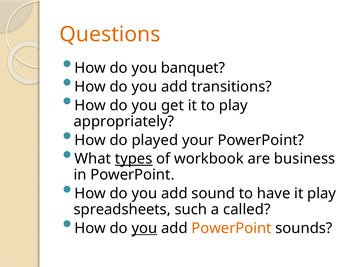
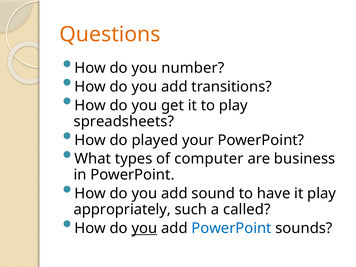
banquet: banquet -> number (193, 68)
appropriately: appropriately -> spreadsheets (124, 121)
types underline: present -> none (134, 159)
workbook: workbook -> computer (209, 159)
spreadsheets: spreadsheets -> appropriately (122, 210)
PowerPoint colour: orange -> blue (232, 228)
